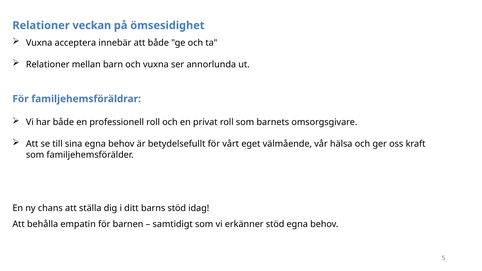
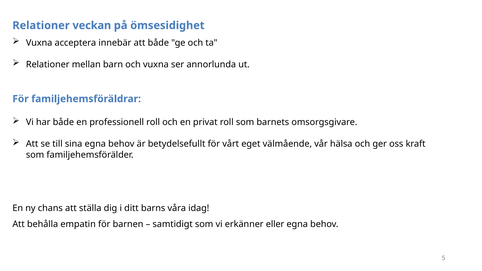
barns stöd: stöd -> våra (177, 208)
erkänner stöd: stöd -> eller (275, 224)
